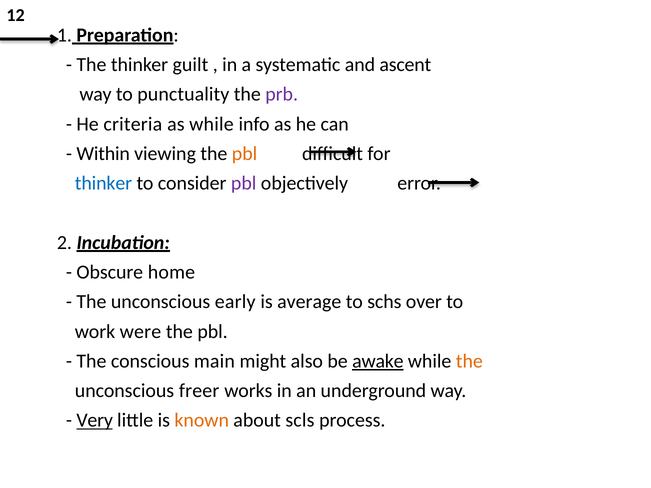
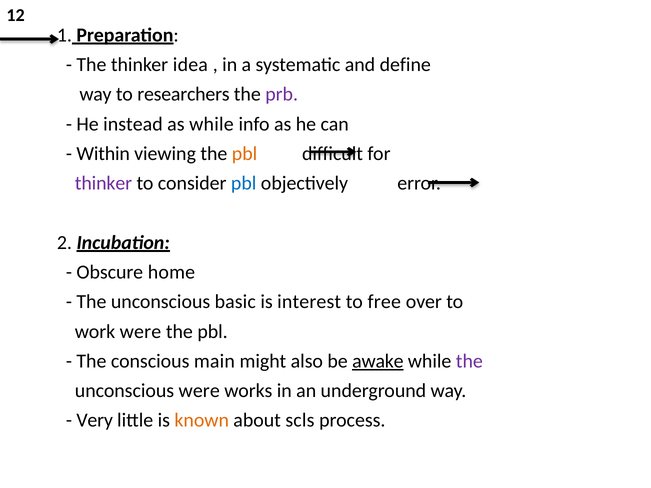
guilt: guilt -> idea (190, 65)
ascent: ascent -> define (405, 65)
punctuality: punctuality -> researchers (183, 94)
criteria: criteria -> instead (133, 124)
thinker colour: blue -> purple (103, 183)
pbl colour: purple -> blue (244, 183)
early: early -> basic (235, 302)
average: average -> interest (309, 302)
schs: schs -> free (384, 302)
the colour: orange -> purple (469, 361)
unconscious freer: freer -> were (199, 391)
Very underline: present -> none (95, 421)
